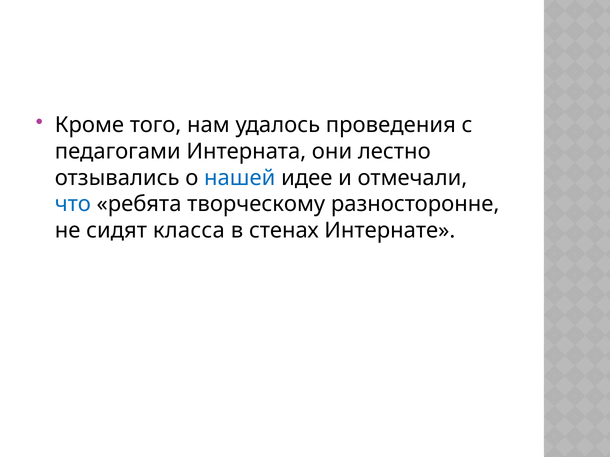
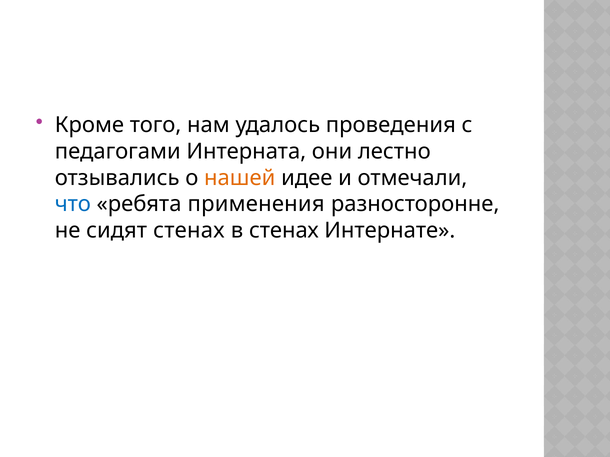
нашей colour: blue -> orange (240, 178)
творческому: творческому -> применения (256, 204)
сидят класса: класса -> стенах (189, 231)
